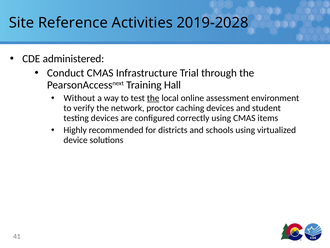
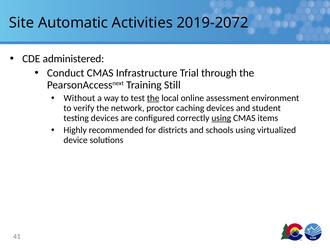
Reference: Reference -> Automatic (73, 23)
2019-2028: 2019-2028 -> 2019-2072 (212, 23)
Hall: Hall -> Still (172, 85)
using underline: none -> present (221, 118)
